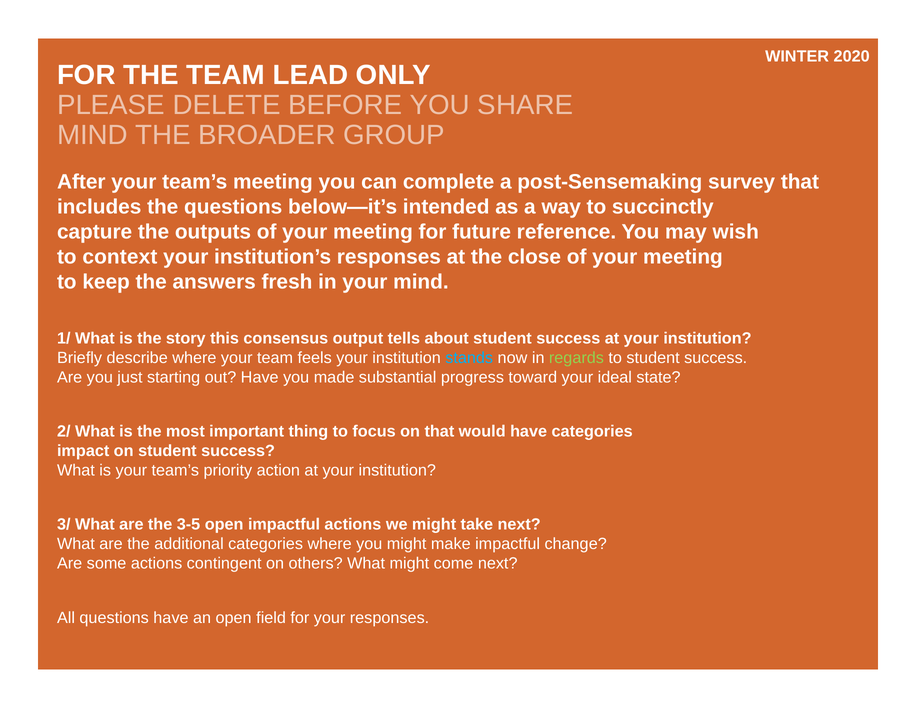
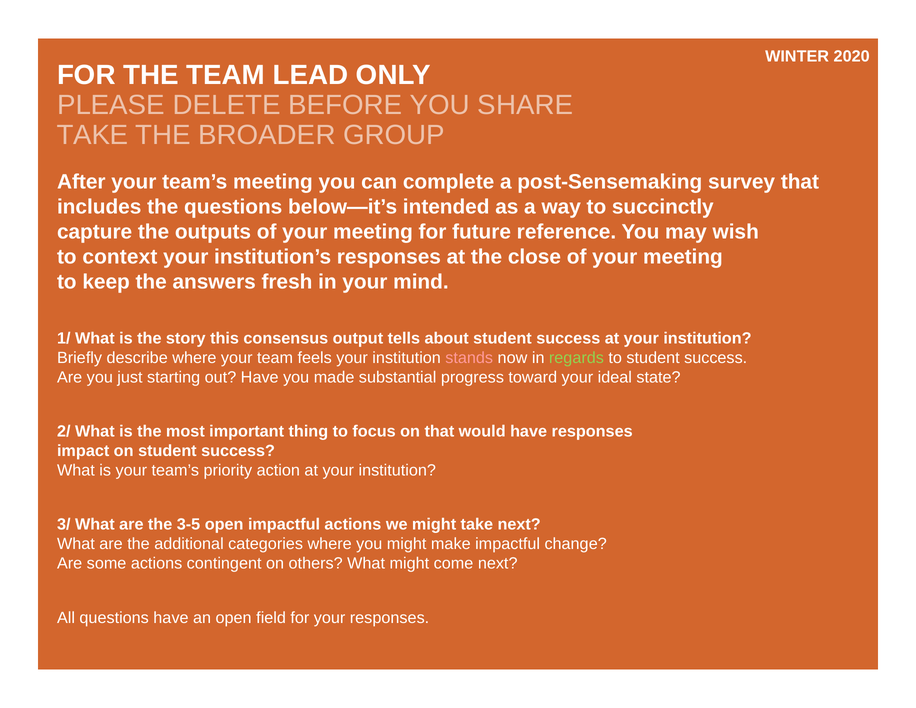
MIND: MIND -> TAKE (93, 135)
stands colour: light blue -> pink (469, 358)
have categories: categories -> responses (592, 432)
